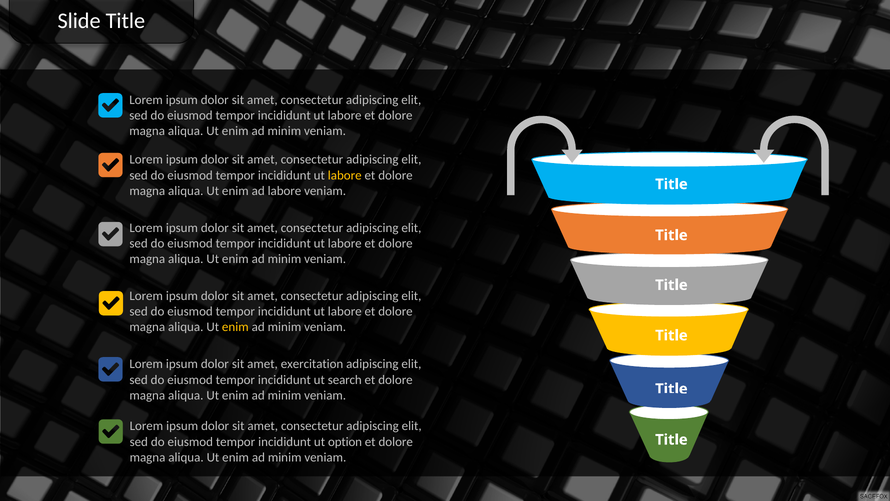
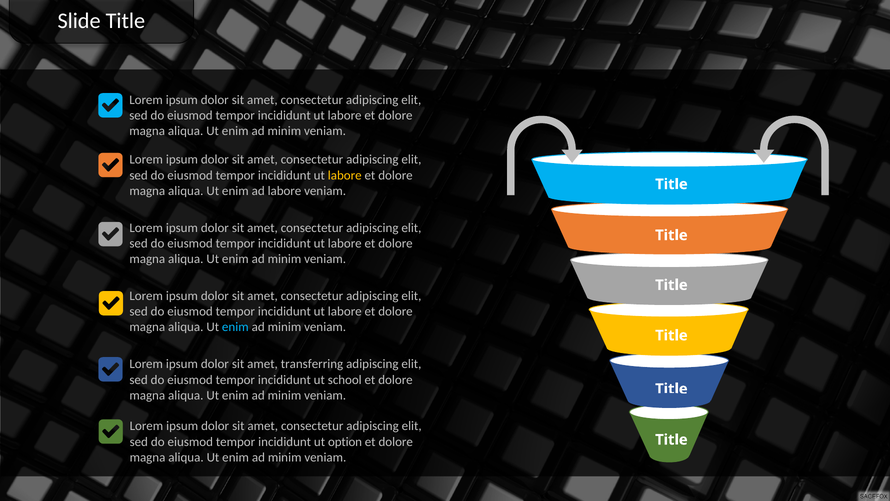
enim colour: yellow -> light blue (235, 327)
exercitation: exercitation -> transferring (312, 364)
search: search -> school (345, 379)
